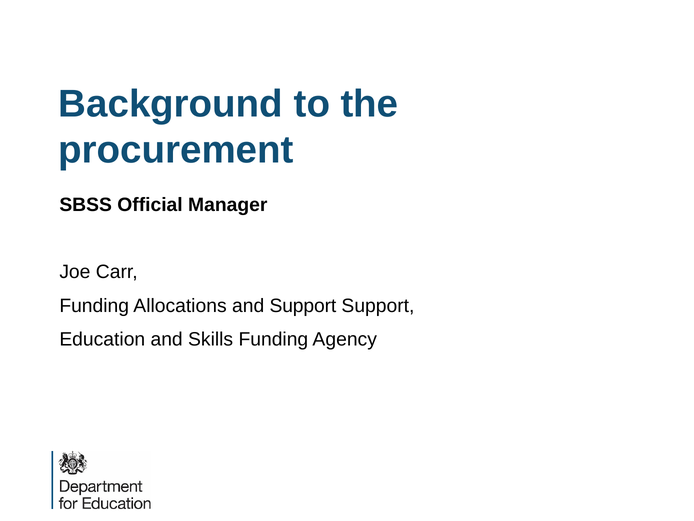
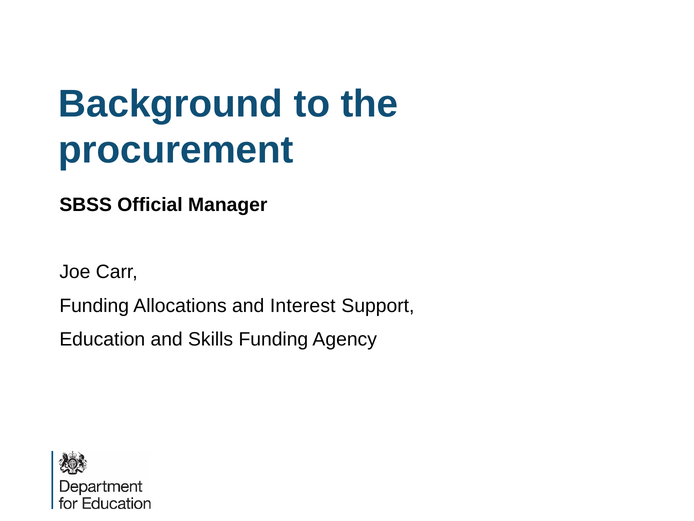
and Support: Support -> Interest (303, 305)
